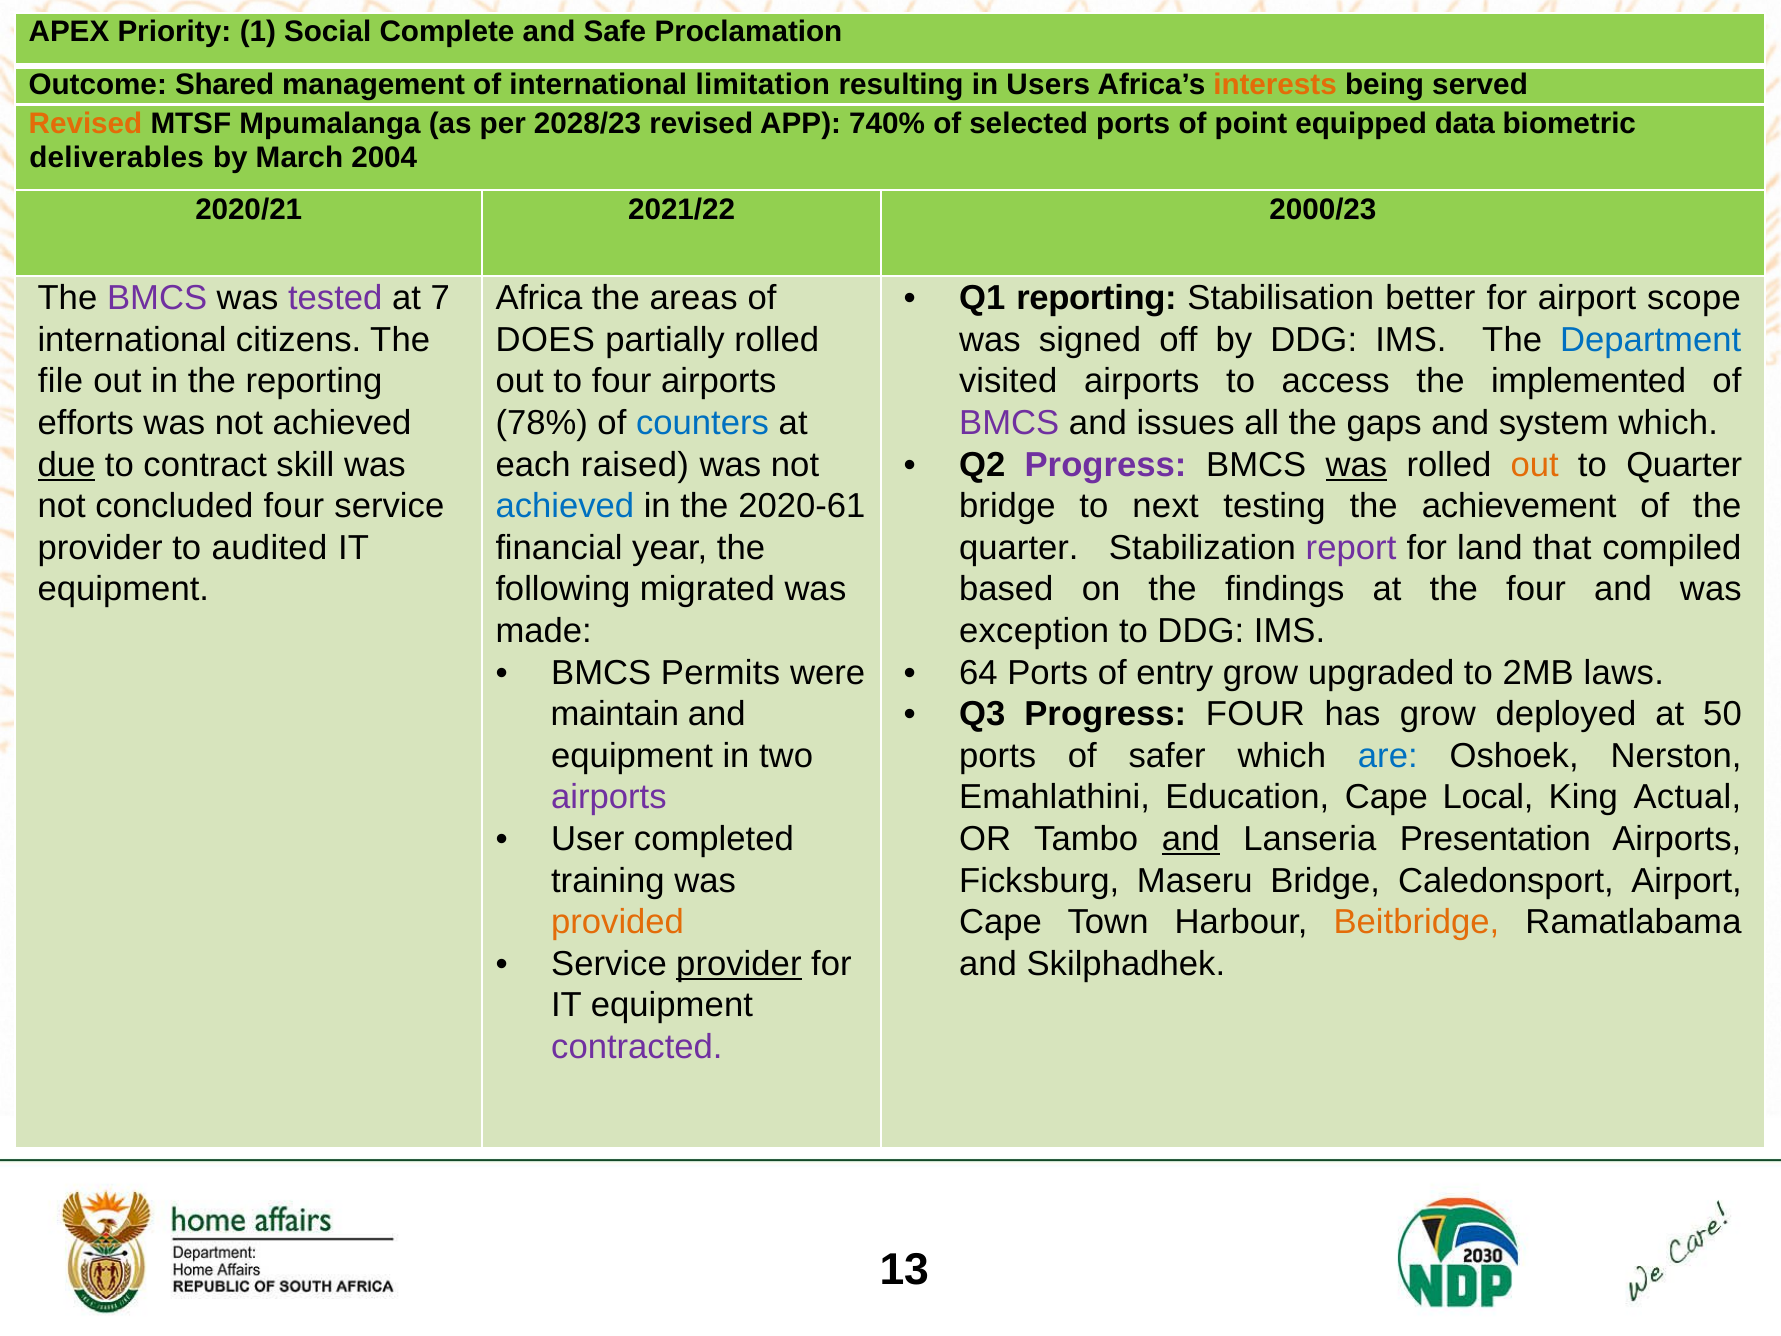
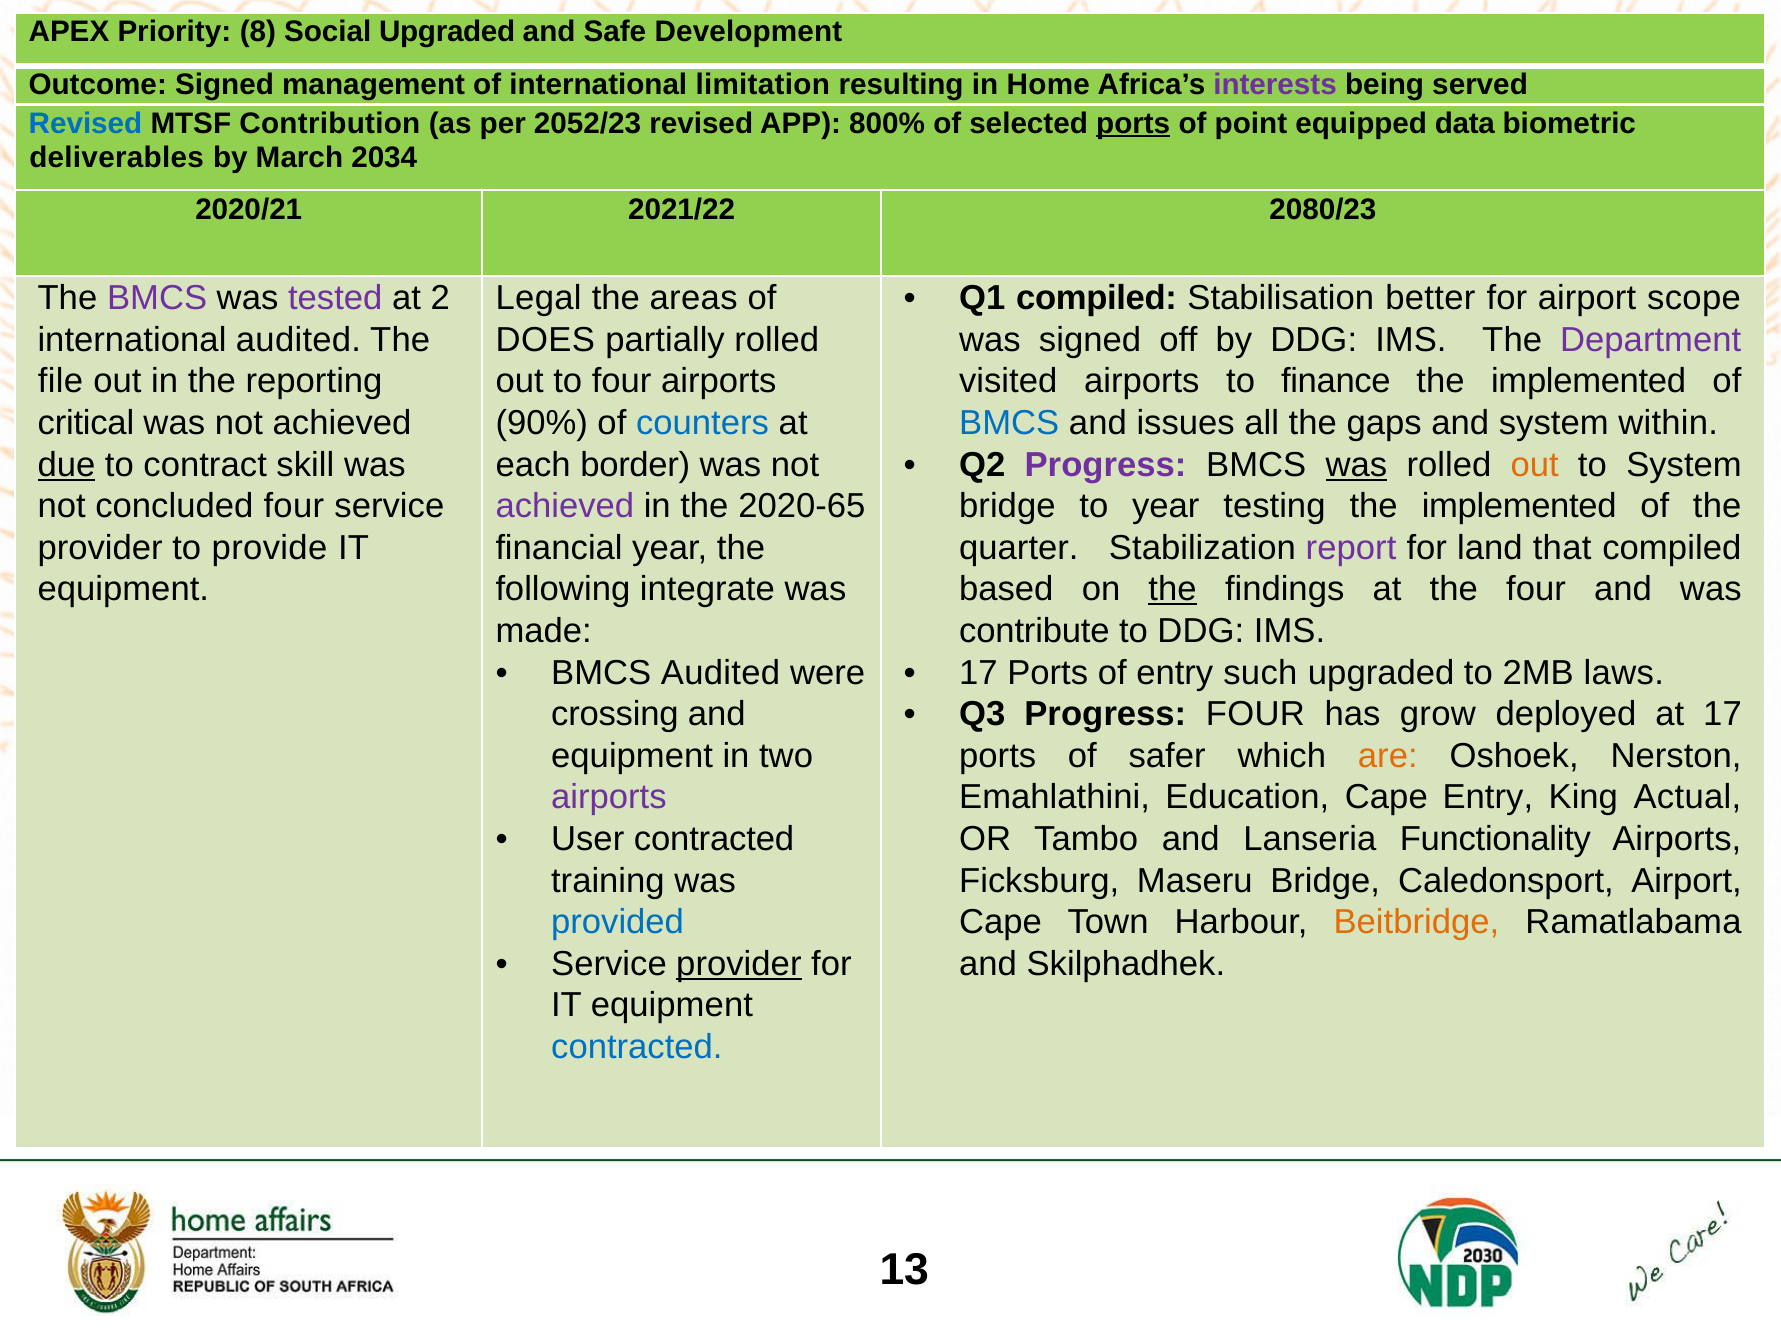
1: 1 -> 8 (258, 31)
Social Complete: Complete -> Upgraded (447, 31)
Proclamation: Proclamation -> Development (748, 31)
Outcome Shared: Shared -> Signed (225, 85)
Users: Users -> Home (1048, 85)
interests colour: orange -> purple (1275, 85)
Revised colour: orange -> blue (86, 123)
Mpumalanga: Mpumalanga -> Contribution (330, 123)
2028/23: 2028/23 -> 2052/23 (587, 123)
740%: 740% -> 800% (887, 123)
ports underline: none -> present (1133, 123)
2004: 2004 -> 2034 (384, 158)
2000/23: 2000/23 -> 2080/23 (1323, 209)
7: 7 -> 2 (440, 298)
Africa: Africa -> Legal (539, 298)
Q1 reporting: reporting -> compiled (1097, 298)
international citizens: citizens -> audited (299, 340)
Department colour: blue -> purple (1651, 340)
access: access -> finance (1336, 381)
efforts: efforts -> critical (86, 423)
78%: 78% -> 90% (542, 423)
BMCS colour: purple -> blue (1009, 423)
system which: which -> within (1668, 423)
raised: raised -> border (635, 465)
to Quarter: Quarter -> System (1684, 465)
achieved colour: blue -> purple (565, 506)
2020-61: 2020-61 -> 2020-65 (802, 506)
to next: next -> year (1166, 506)
testing the achievement: achievement -> implemented (1519, 506)
audited: audited -> provide (270, 548)
migrated: migrated -> integrate (707, 589)
the underline: none -> present (1173, 589)
exception: exception -> contribute (1034, 631)
BMCS Permits: Permits -> Audited (721, 673)
64: 64 -> 17 (978, 673)
entry grow: grow -> such (1260, 673)
maintain: maintain -> crossing (615, 714)
at 50: 50 -> 17 (1722, 714)
are colour: blue -> orange (1388, 756)
Cape Local: Local -> Entry (1488, 797)
User completed: completed -> contracted (714, 839)
and underline: present -> none (1191, 839)
Presentation: Presentation -> Functionality (1495, 839)
provided colour: orange -> blue (618, 922)
contracted colour: purple -> blue (637, 1047)
